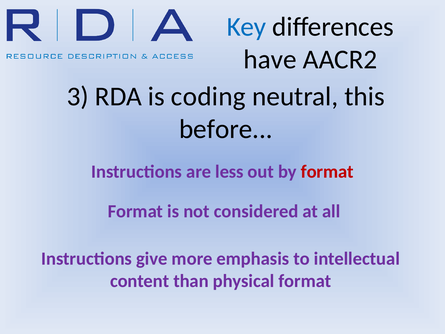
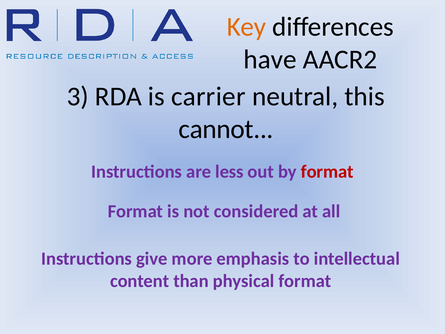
Key colour: blue -> orange (246, 27)
coding: coding -> carrier (208, 96)
before: before -> cannot (226, 129)
